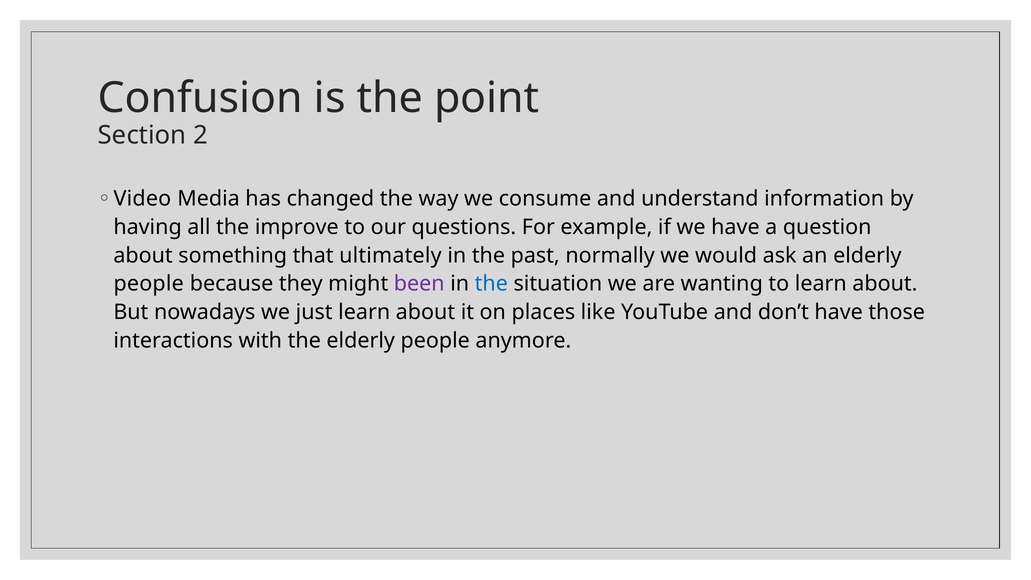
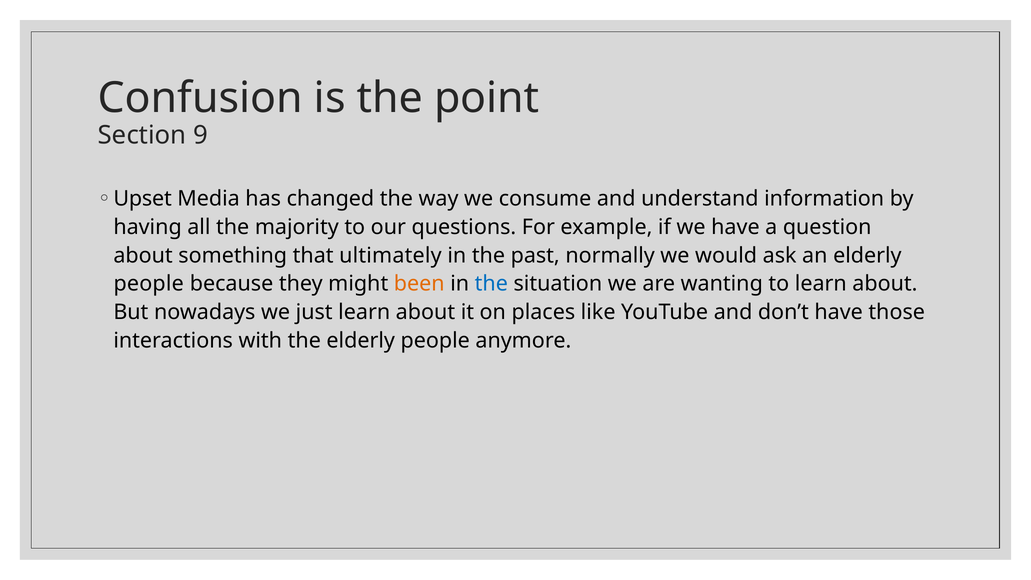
2: 2 -> 9 (201, 135)
Video: Video -> Upset (143, 199)
improve: improve -> majority (297, 227)
been colour: purple -> orange (419, 284)
